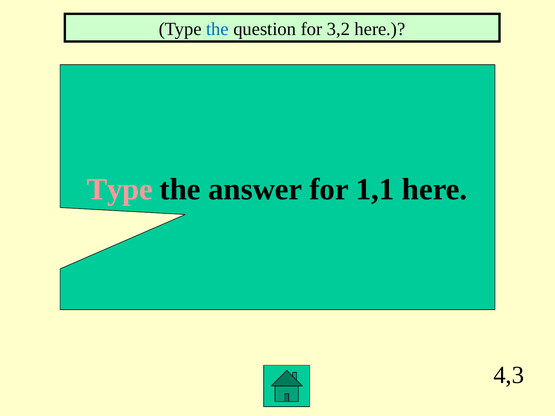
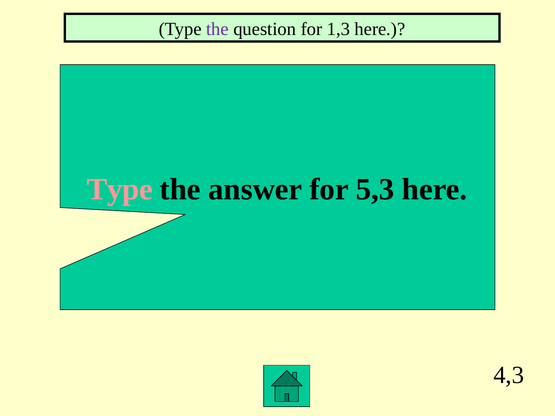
the colour: blue -> purple (217, 29)
3,2: 3,2 -> 1,3 (338, 29)
1,1: 1,1 -> 5,3 (375, 189)
